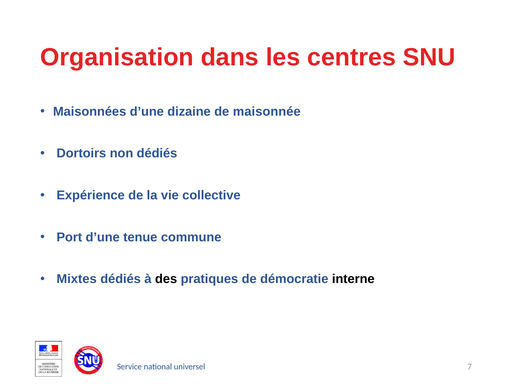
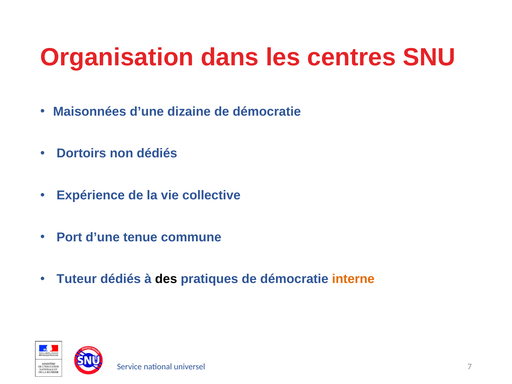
dizaine de maisonnée: maisonnée -> démocratie (267, 112)
Mixtes: Mixtes -> Tuteur (77, 279)
interne colour: black -> orange (353, 279)
